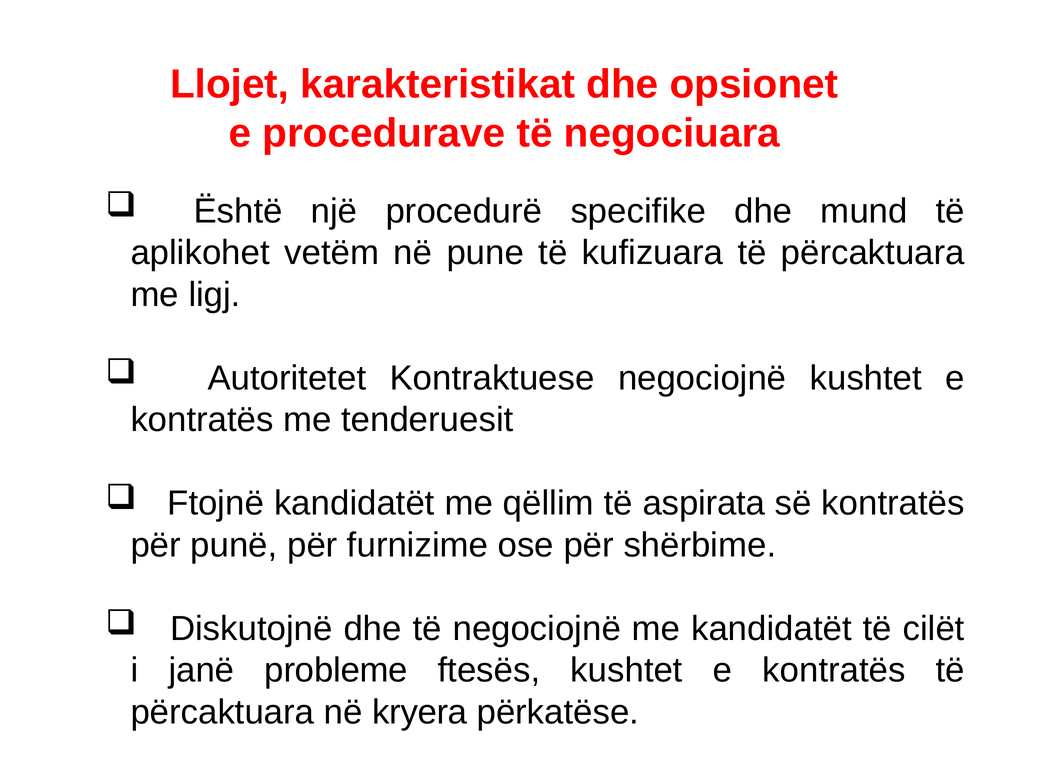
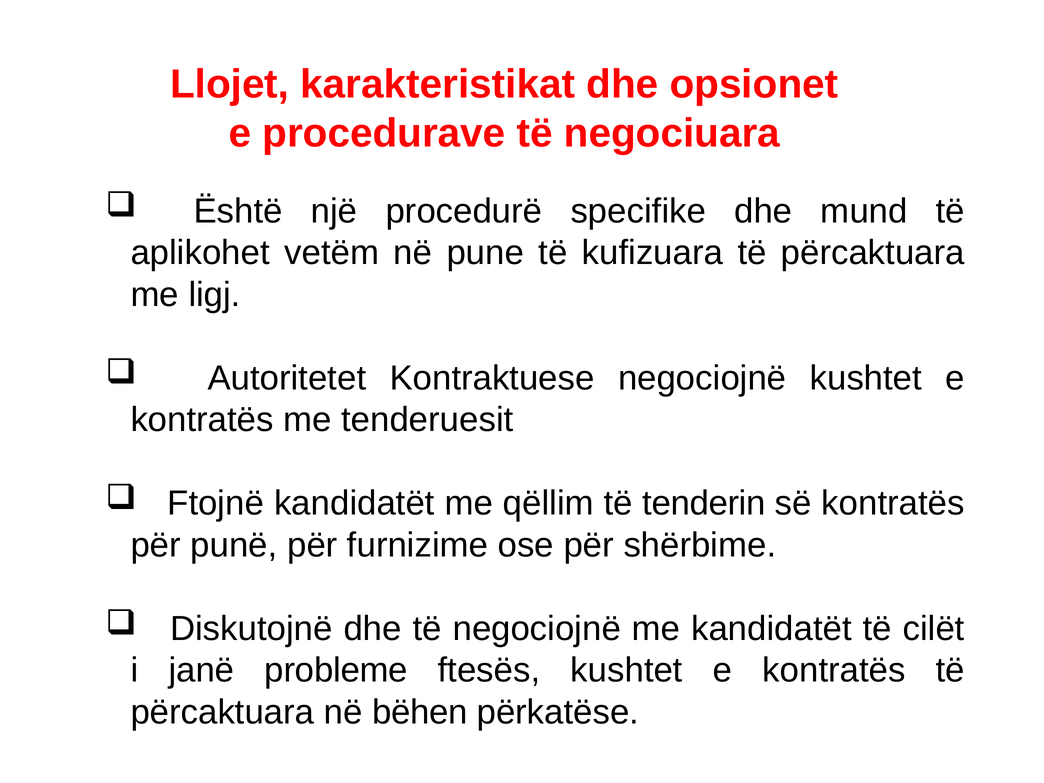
aspirata: aspirata -> tenderin (704, 503)
kryera: kryera -> bëhen (420, 712)
